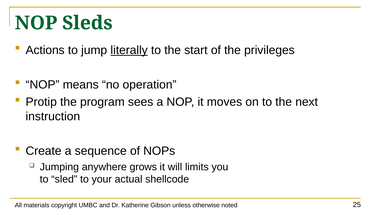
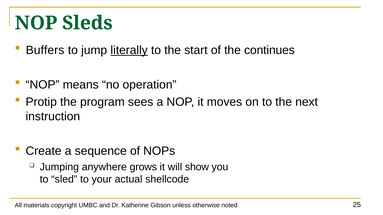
Actions: Actions -> Buffers (45, 50)
privileges: privileges -> continues (269, 50)
limits: limits -> show (197, 167)
